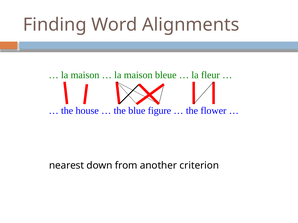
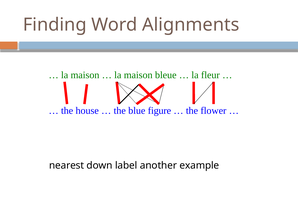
from: from -> label (126, 166)
criterion: criterion -> example (199, 166)
